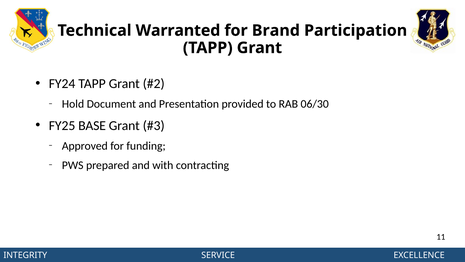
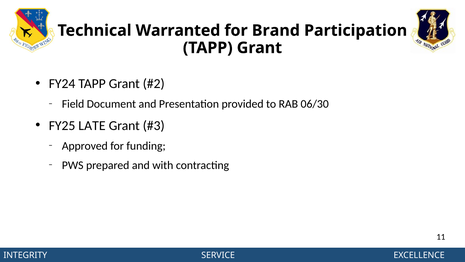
Hold: Hold -> Field (73, 104)
BASE: BASE -> LATE (92, 125)
